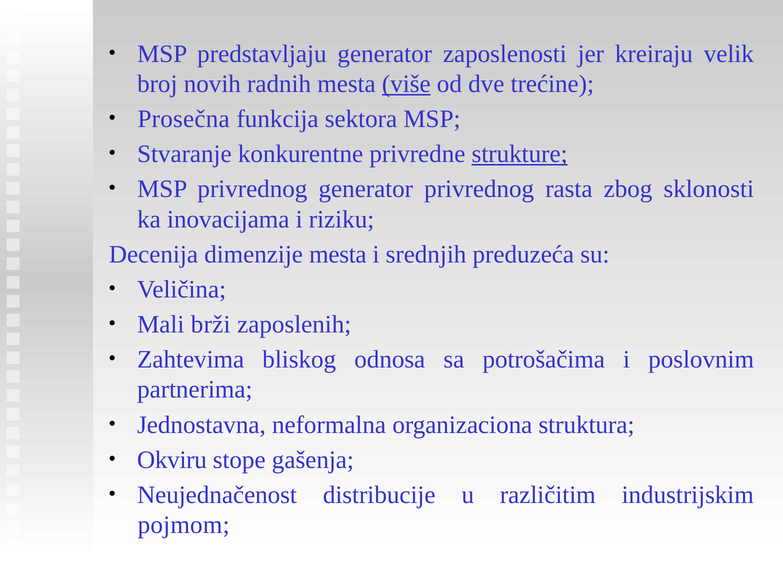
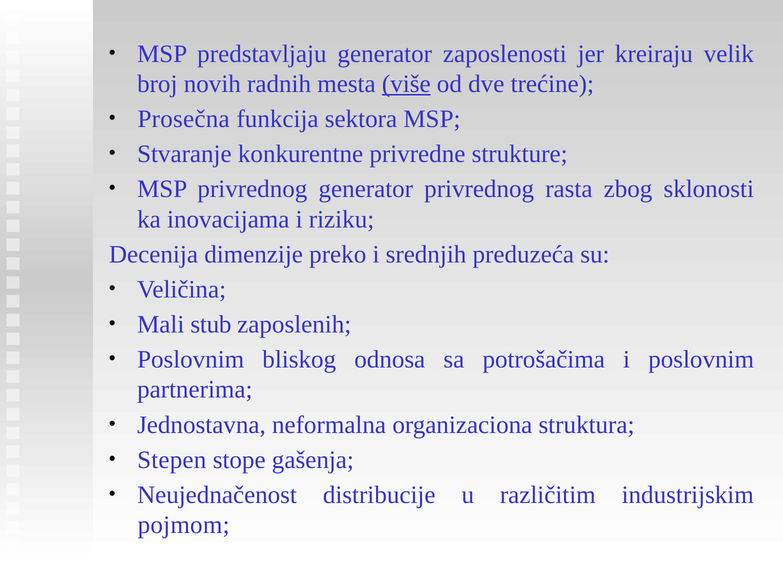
strukture underline: present -> none (520, 154)
dimenzije mesta: mesta -> preko (338, 254)
brži: brži -> stub (211, 324)
Zahtevima: Zahtevima -> Poslovnim (191, 359)
Okviru: Okviru -> Stepen (172, 460)
